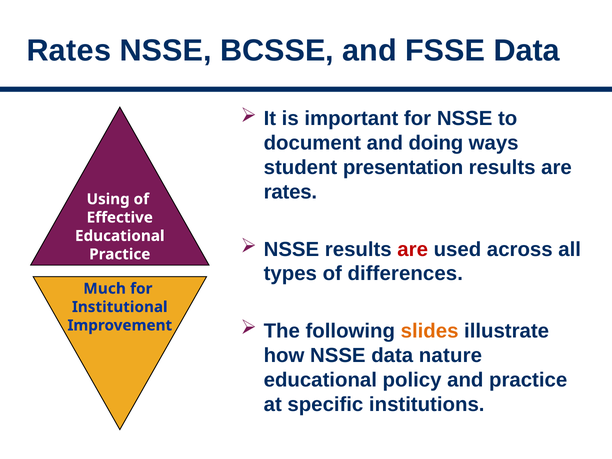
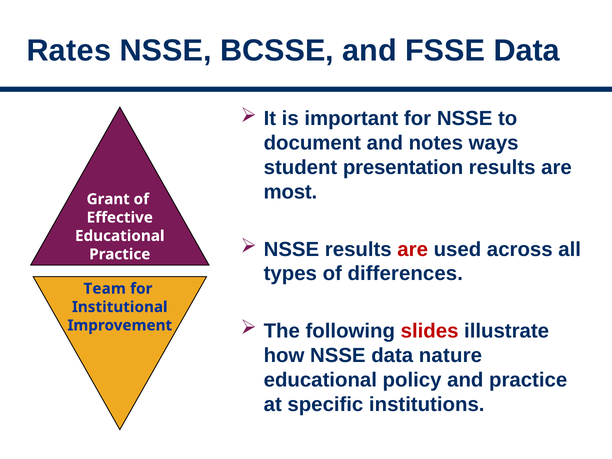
doing: doing -> notes (436, 143)
rates: rates -> most (290, 192)
Using: Using -> Grant (108, 199)
Much: Much -> Team (105, 289)
slides colour: orange -> red (430, 331)
